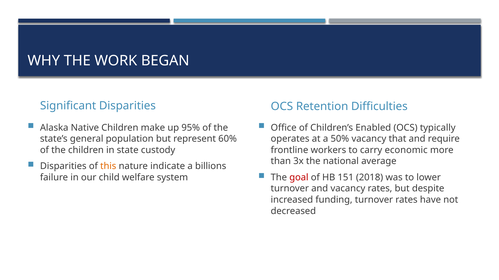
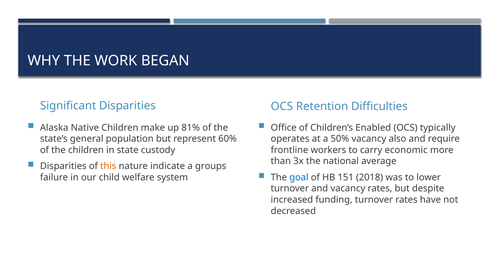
95%: 95% -> 81% (191, 128)
that: that -> also (397, 139)
billions: billions -> groups (211, 167)
goal colour: red -> blue (299, 178)
